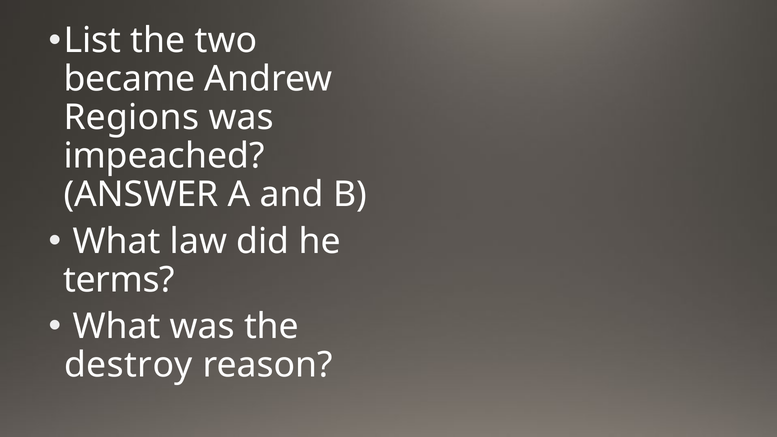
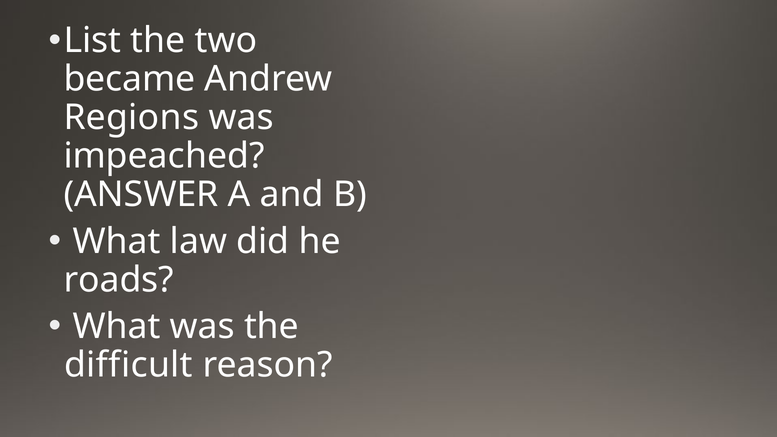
terms: terms -> roads (119, 280)
destroy: destroy -> difficult (128, 365)
